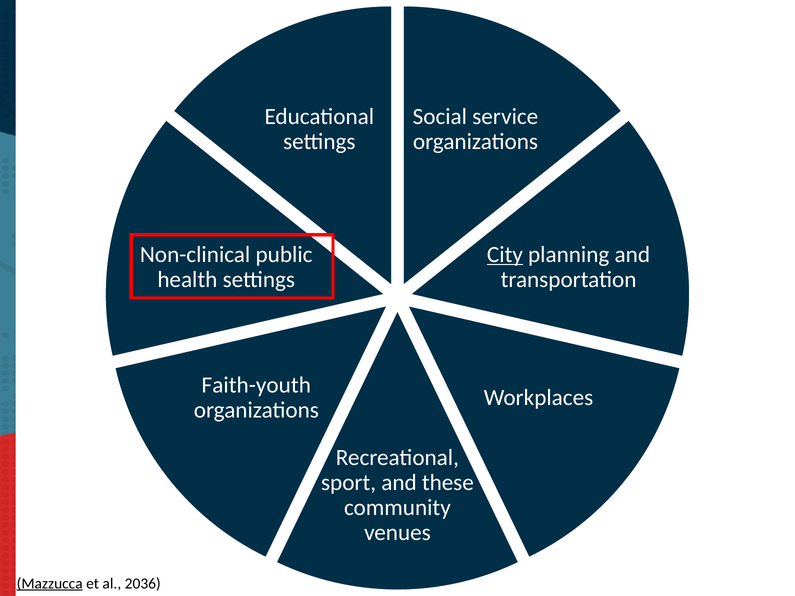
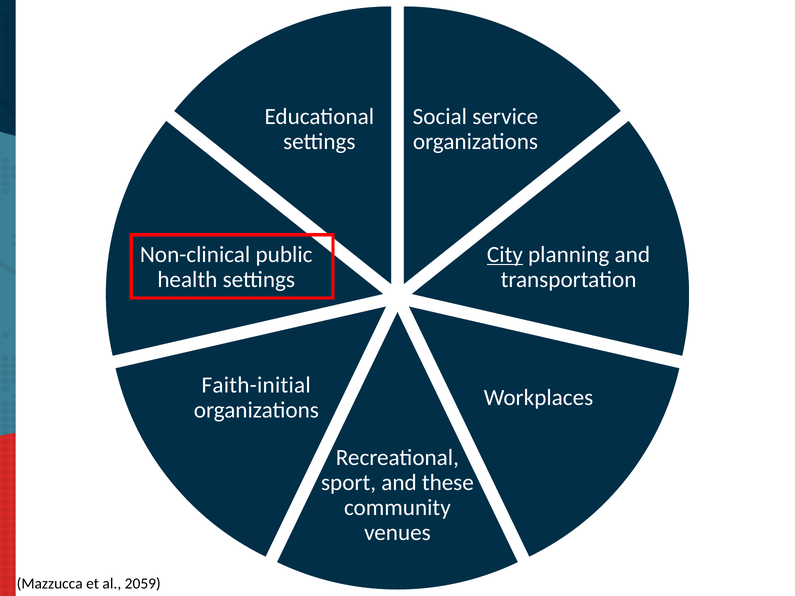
Faith-youth: Faith-youth -> Faith-initial (256, 385)
Mazzucca underline: present -> none (50, 584)
2036: 2036 -> 2059 (143, 584)
